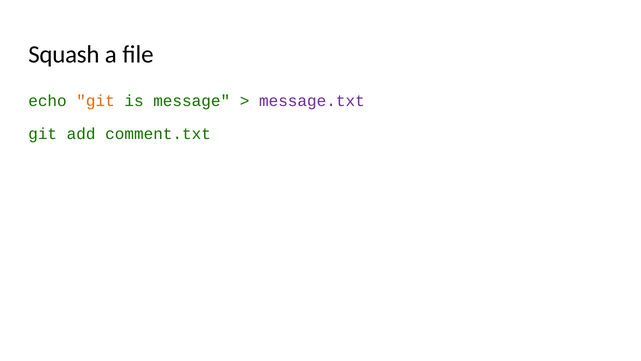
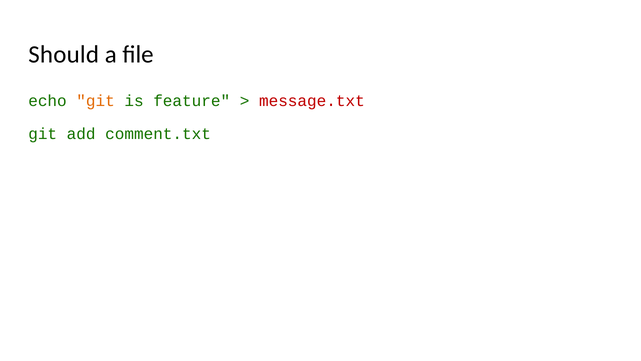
Squash: Squash -> Should (64, 54)
message: message -> feature (192, 101)
message.txt colour: purple -> red (312, 101)
